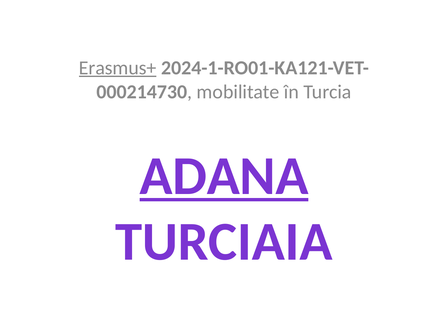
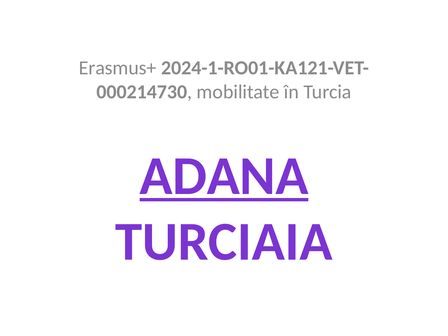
Erasmus+ underline: present -> none (118, 68)
